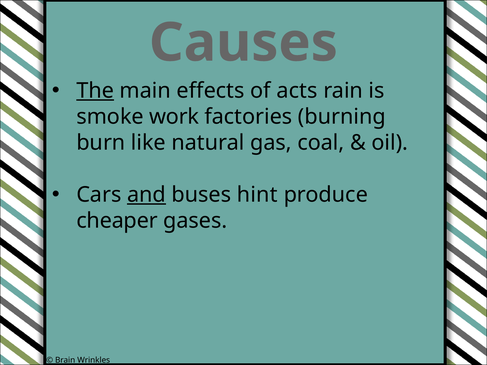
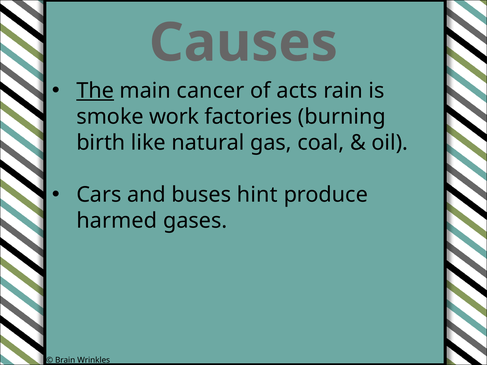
effects: effects -> cancer (211, 91)
burn: burn -> birth (101, 143)
and underline: present -> none (147, 195)
cheaper: cheaper -> harmed (117, 221)
